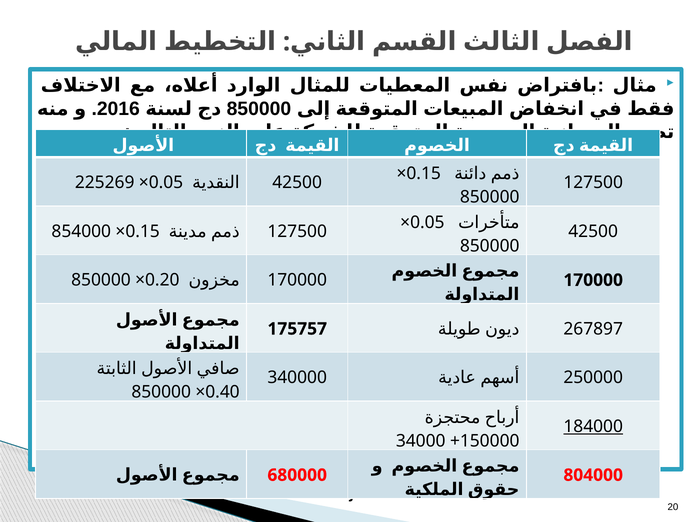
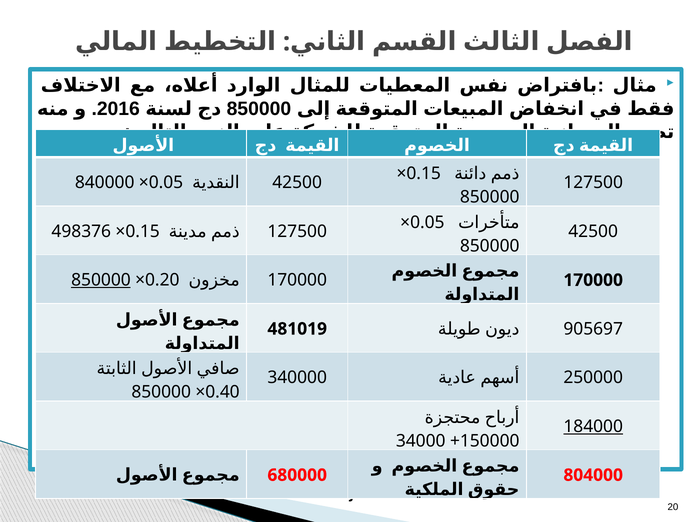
225269: 225269 -> 840000 (105, 182)
854000: 854000 -> 498376 (81, 231)
850000 underline: none -> present (101, 280)
175757: 175757 -> 481019 (297, 328)
267897: 267897 -> 905697 (593, 328)
